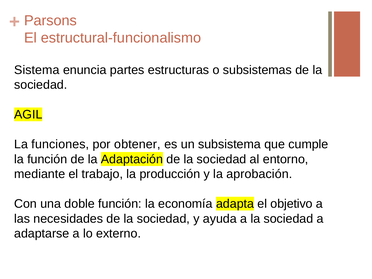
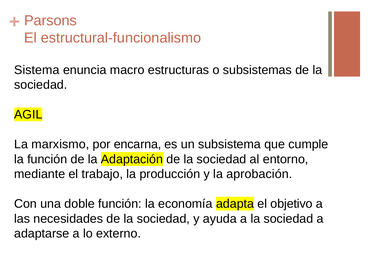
partes: partes -> macro (127, 70)
funciones: funciones -> marxismo (60, 144)
obtener: obtener -> encarna (138, 144)
